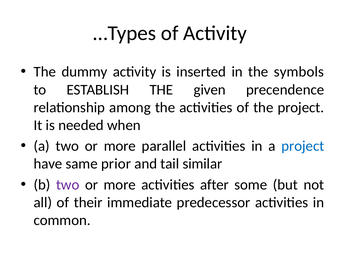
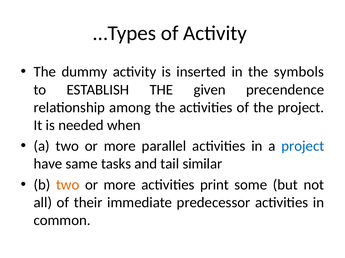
prior: prior -> tasks (116, 164)
two colour: purple -> orange (68, 185)
after: after -> print (214, 185)
